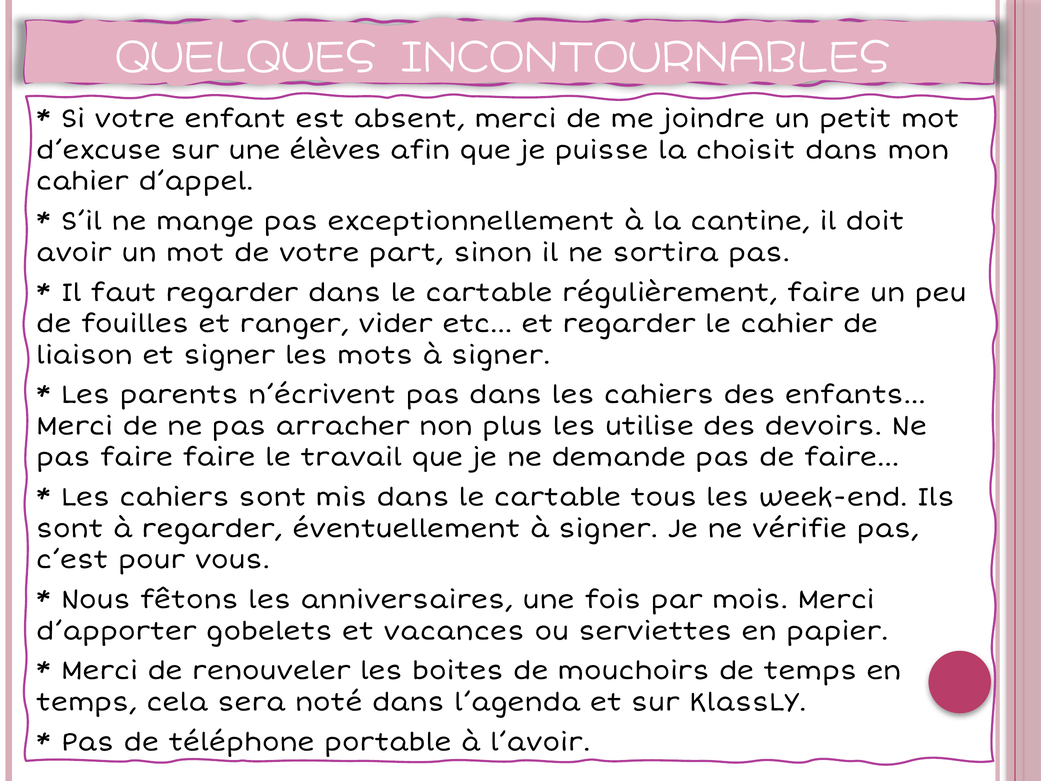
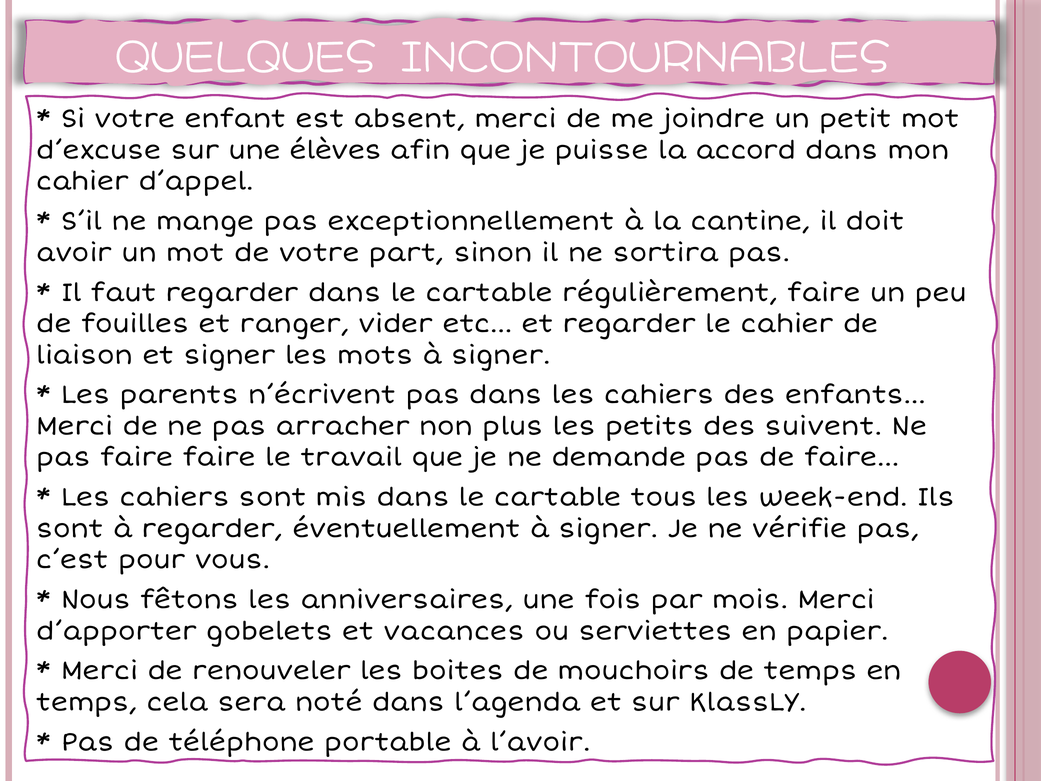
choisit: choisit -> accord (746, 150)
utilise: utilise -> petits (650, 426)
devoirs: devoirs -> suivent (824, 426)
